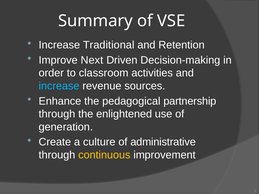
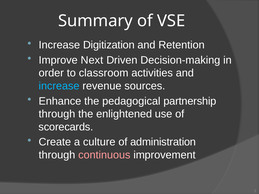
Traditional: Traditional -> Digitization (109, 45)
generation: generation -> scorecards (66, 127)
administrative: administrative -> administration (163, 142)
continuous colour: yellow -> pink (104, 155)
